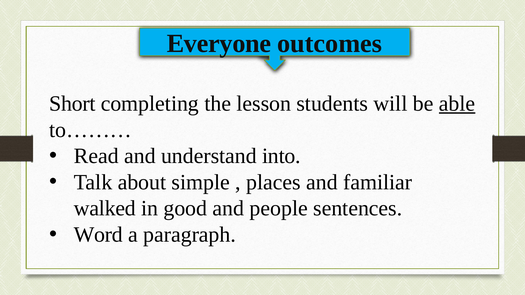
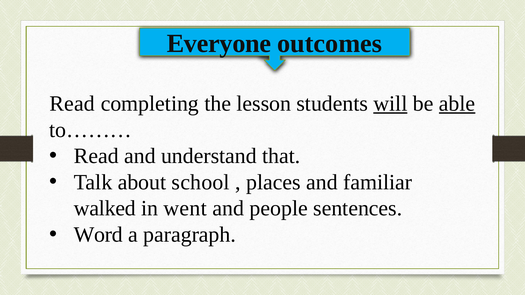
Short: Short -> Read (72, 104)
will underline: none -> present (390, 104)
into: into -> that (281, 156)
simple: simple -> school (201, 182)
good: good -> went (185, 209)
